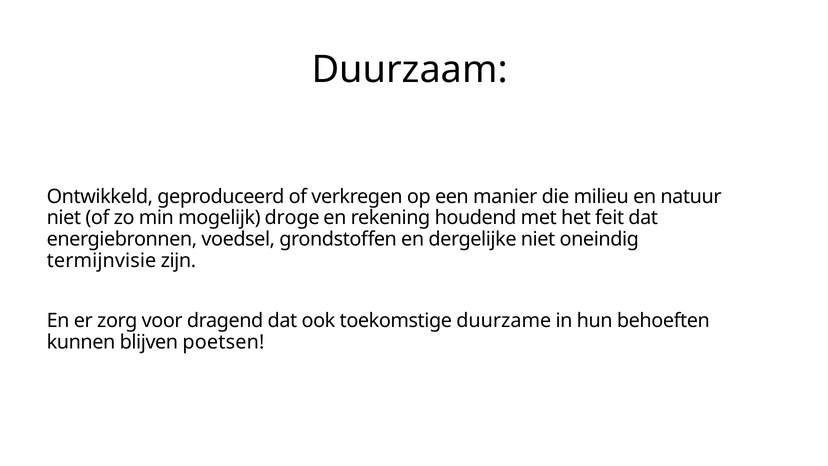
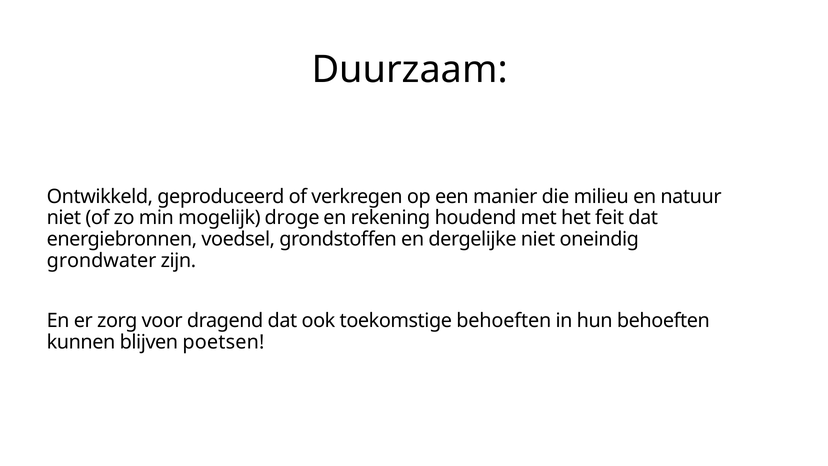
termijnvisie: termijnvisie -> grondwater (102, 261)
toekomstige duurzame: duurzame -> behoeften (504, 321)
